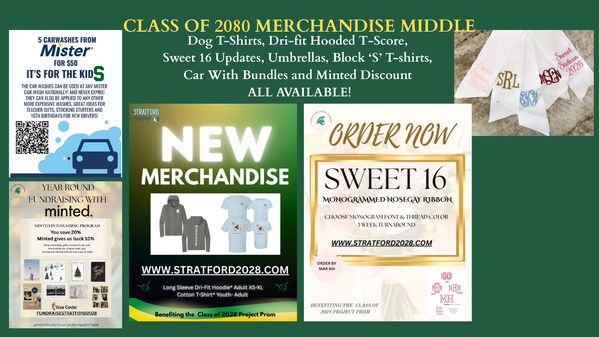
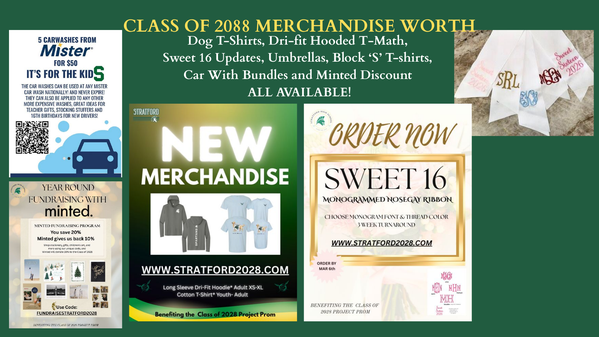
2080: 2080 -> 2088 (232, 26)
MIDDLE: MIDDLE -> WORTH (438, 26)
T-Score: T-Score -> T-Math (383, 41)
